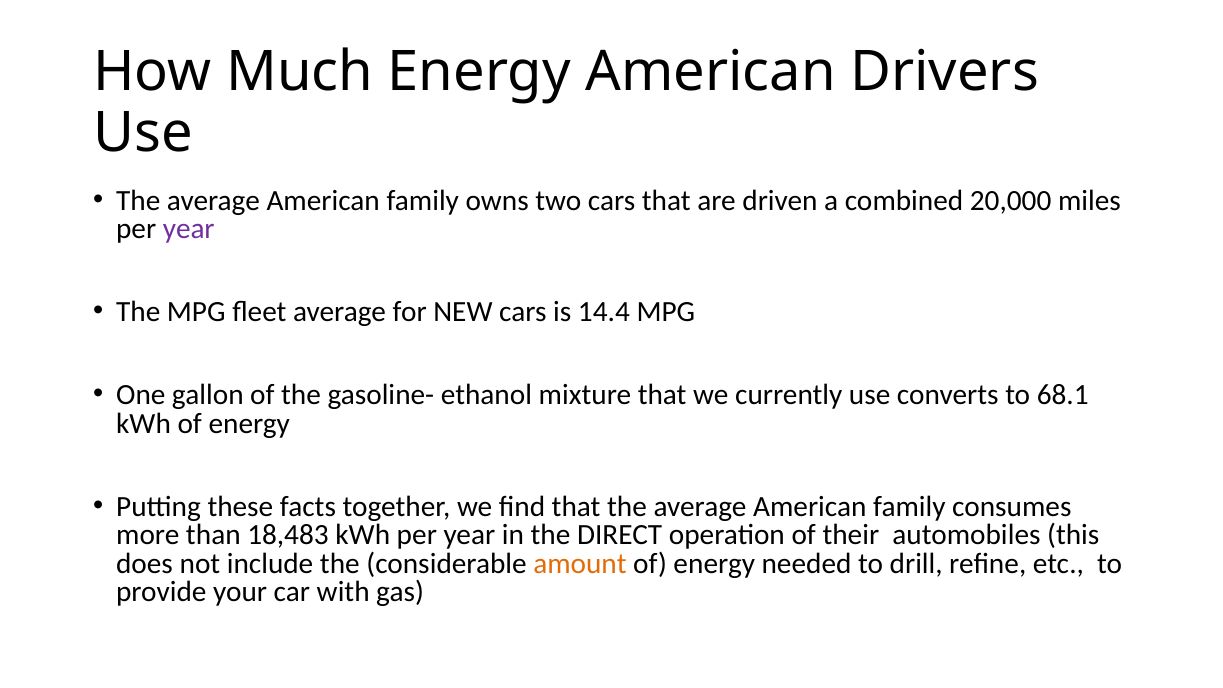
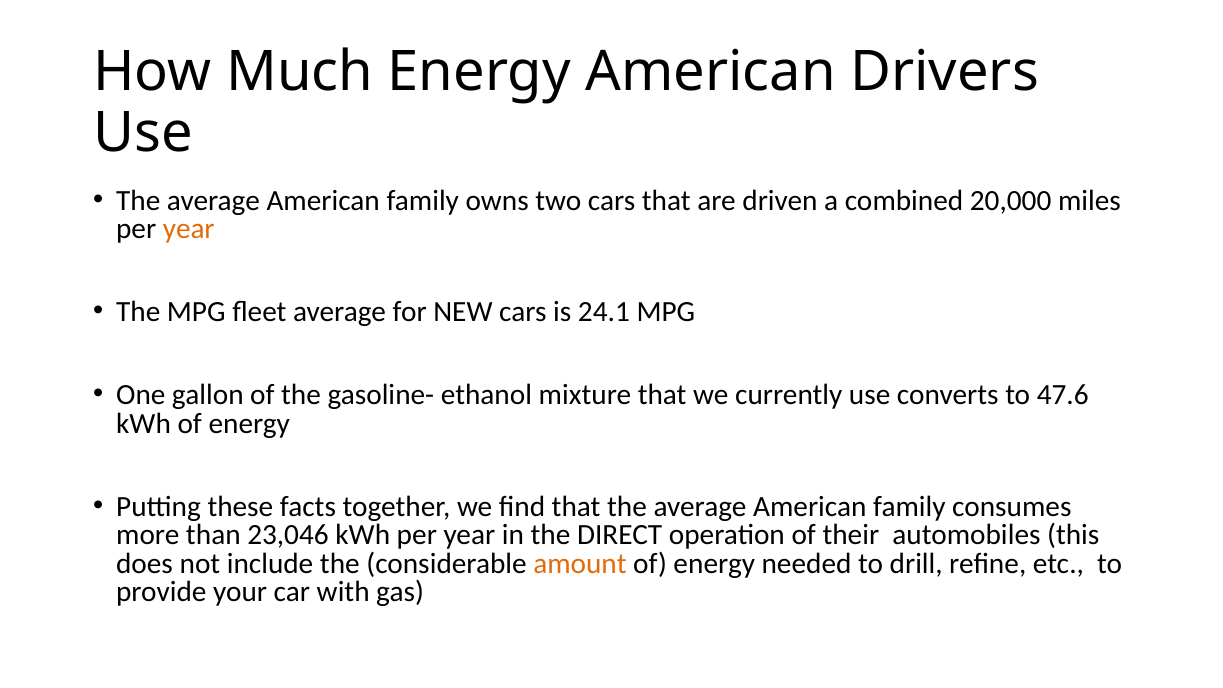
year colour: purple -> orange (189, 229)
14.4: 14.4 -> 24.1 (604, 312)
68.1: 68.1 -> 47.6 (1063, 395)
18,483: 18,483 -> 23,046 (288, 535)
